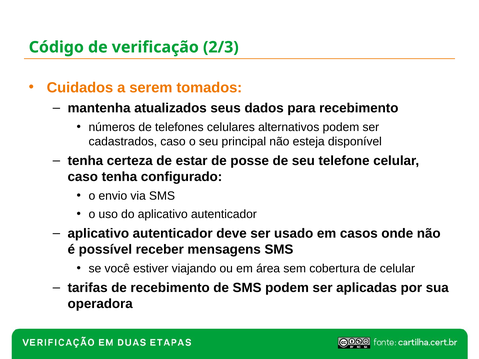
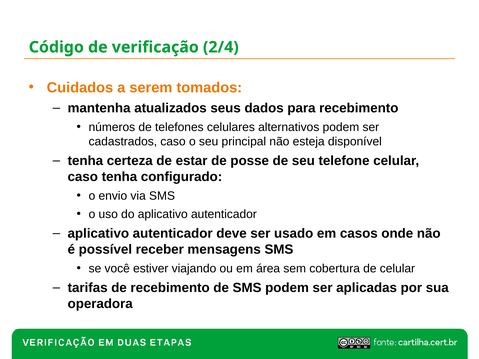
2/3: 2/3 -> 2/4 (221, 47)
